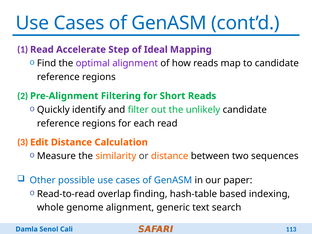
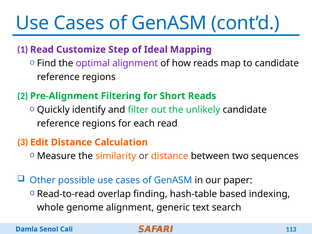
Accelerate: Accelerate -> Customize (81, 50)
